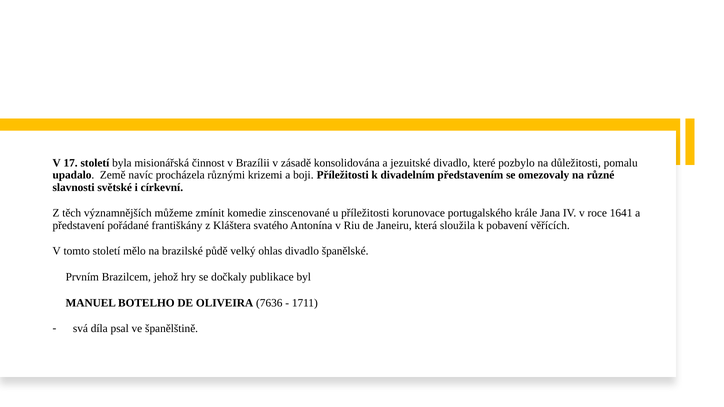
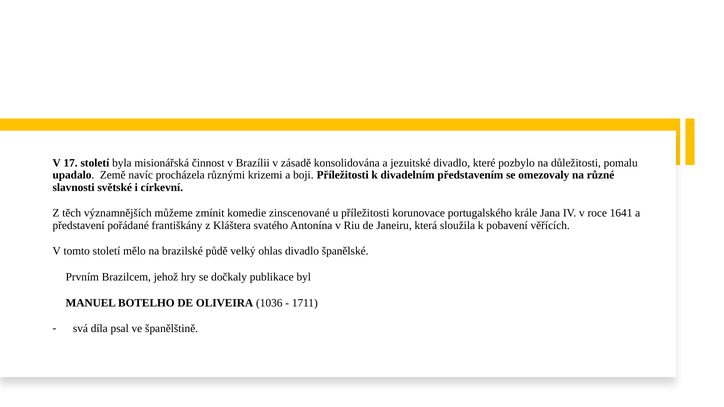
7636: 7636 -> 1036 (269, 303)
